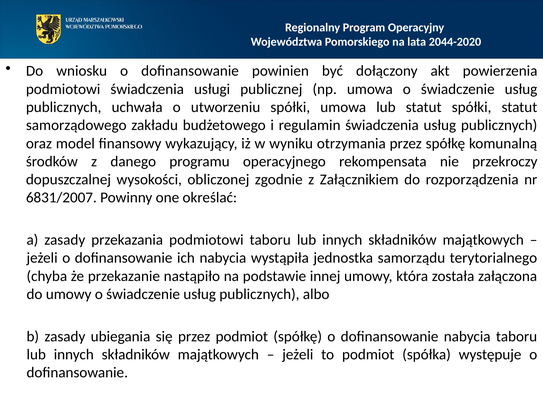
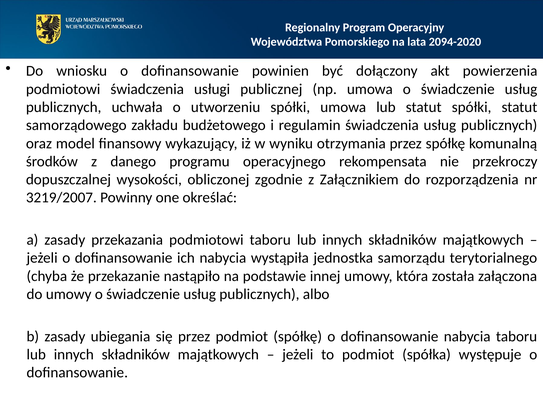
2044-2020: 2044-2020 -> 2094-2020 (455, 42)
6831/2007: 6831/2007 -> 3219/2007 (61, 198)
